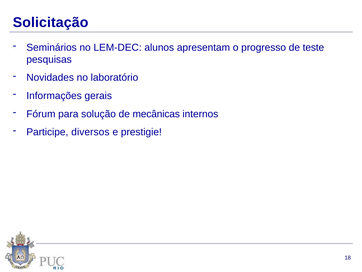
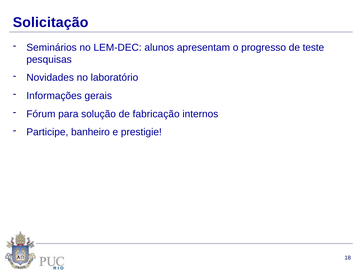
mecânicas: mecânicas -> fabricação (156, 114)
diversos: diversos -> banheiro (90, 132)
